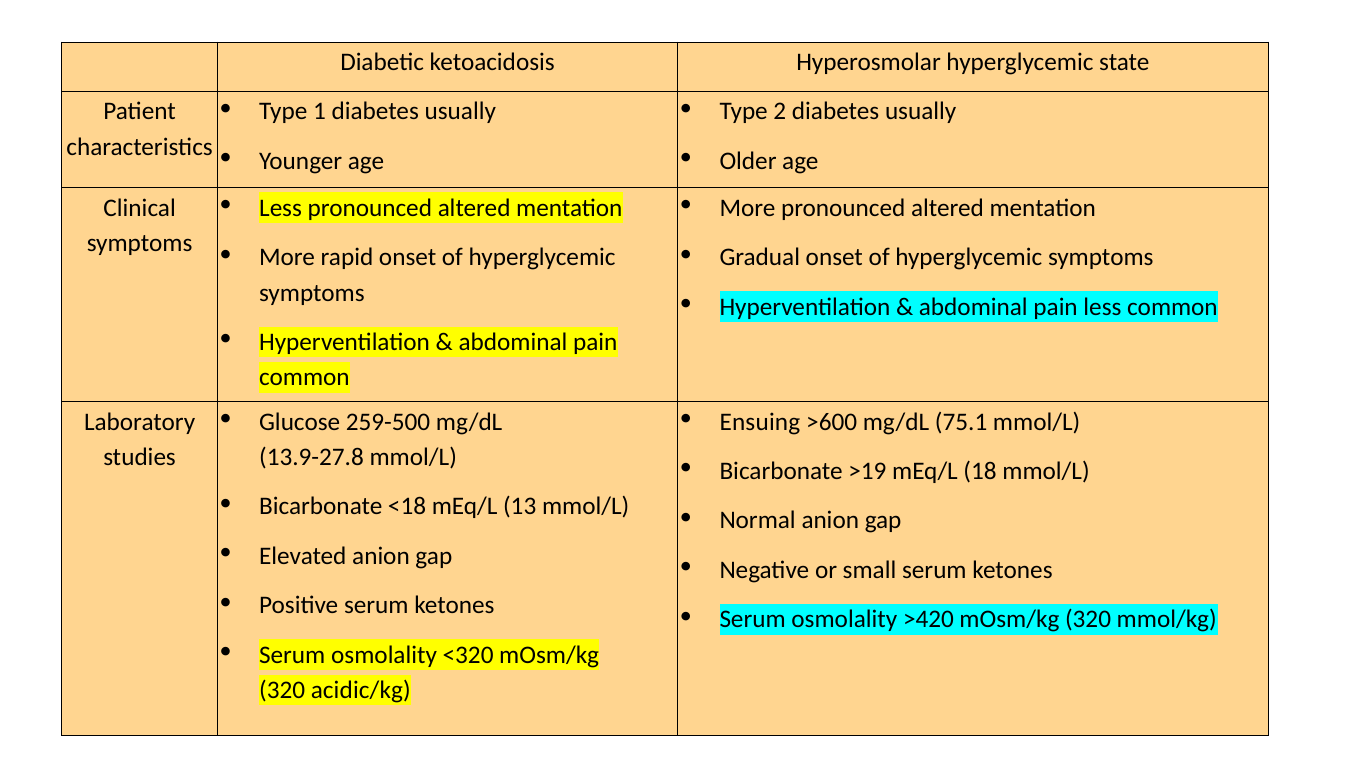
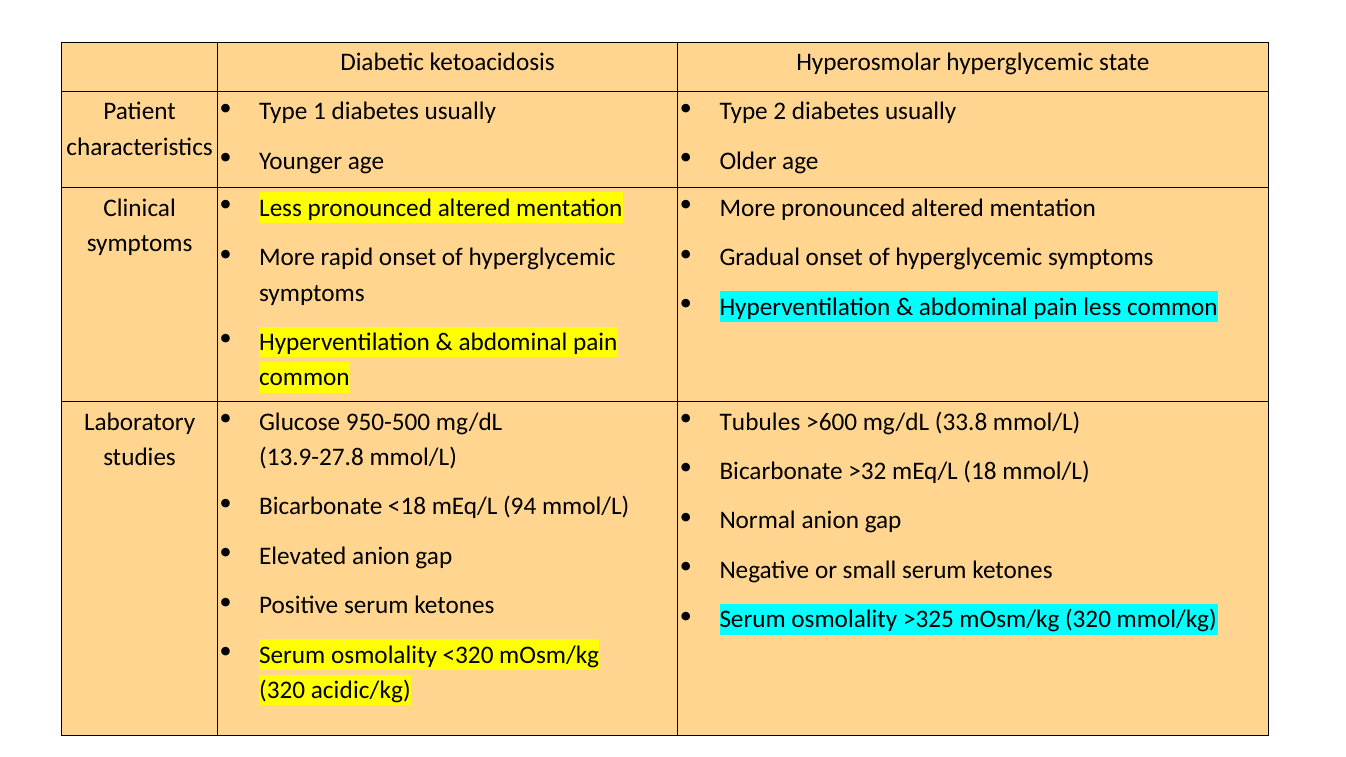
259-500: 259-500 -> 950-500 (388, 422)
Ensuing: Ensuing -> Tubules (760, 422)
75.1: 75.1 -> 33.8 (961, 422)
>19: >19 -> >32 (867, 471)
13: 13 -> 94 (520, 507)
>420: >420 -> >325 (928, 620)
